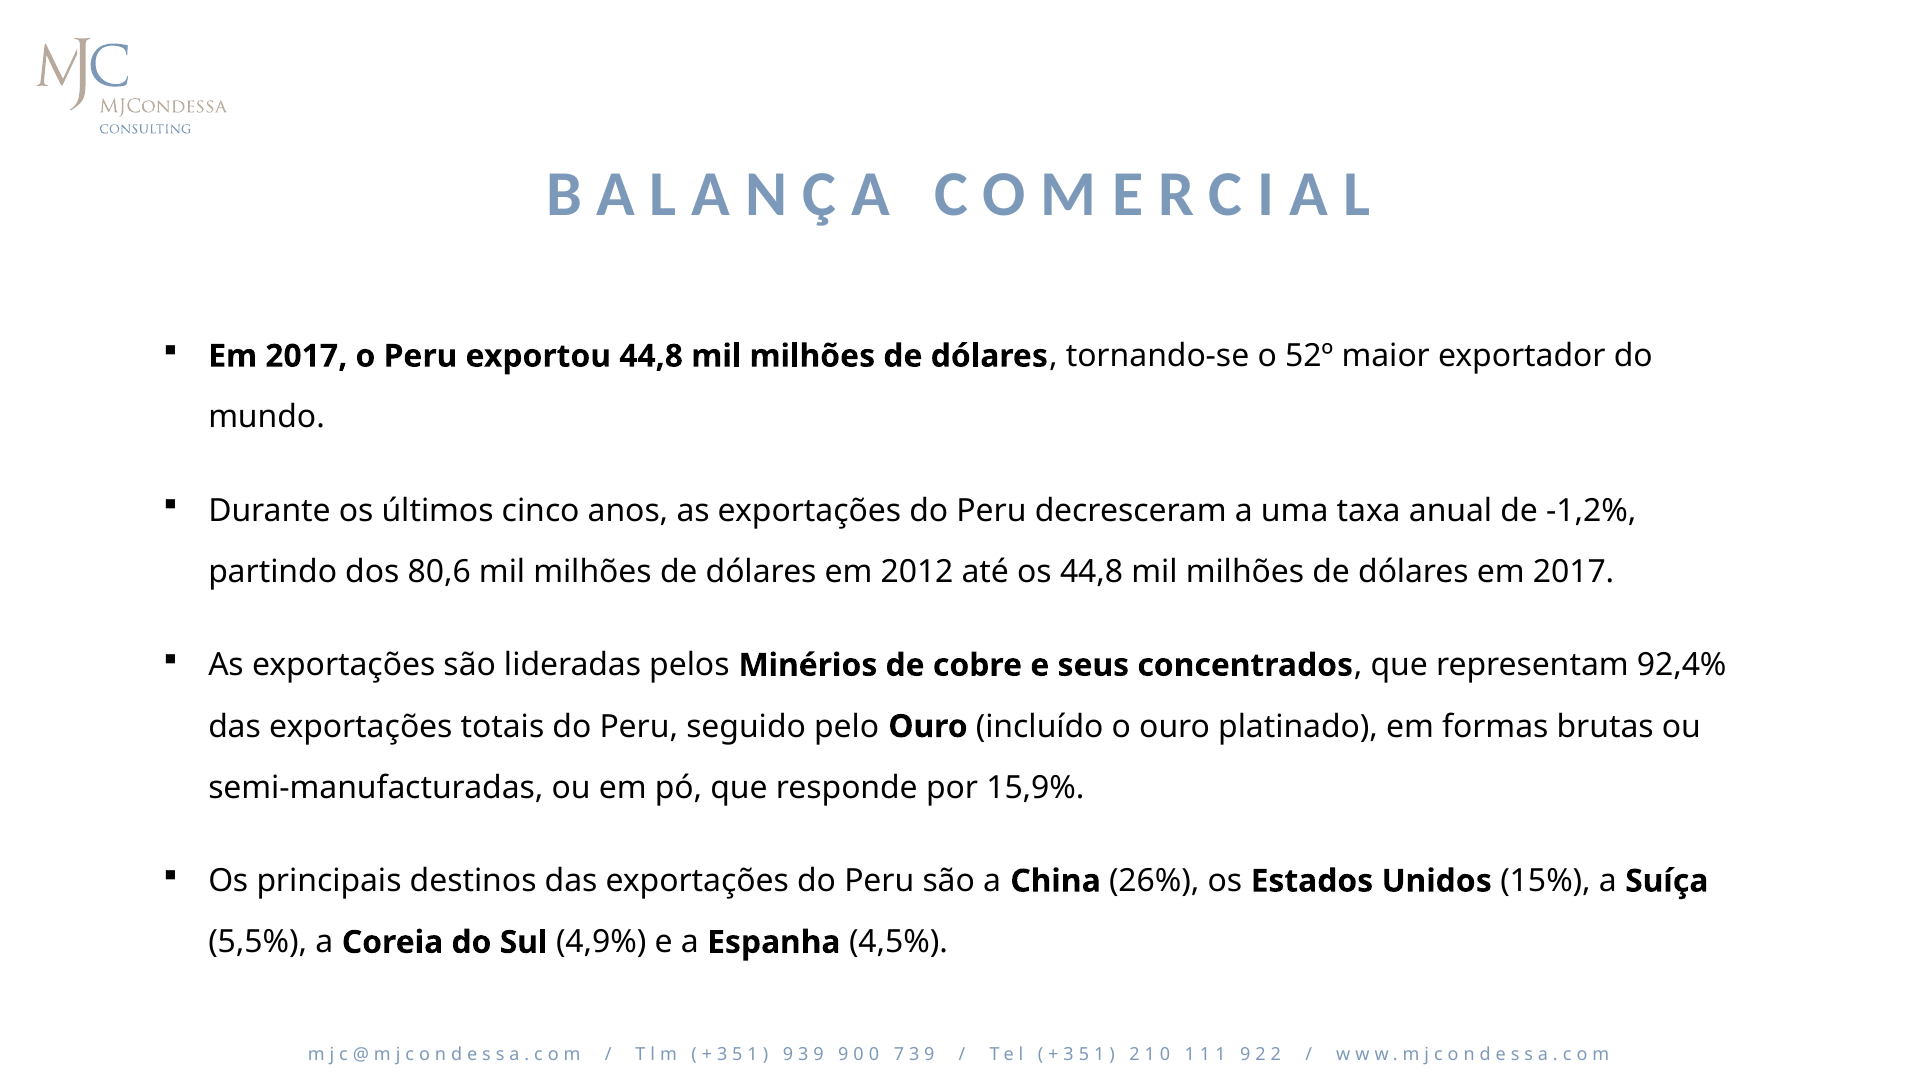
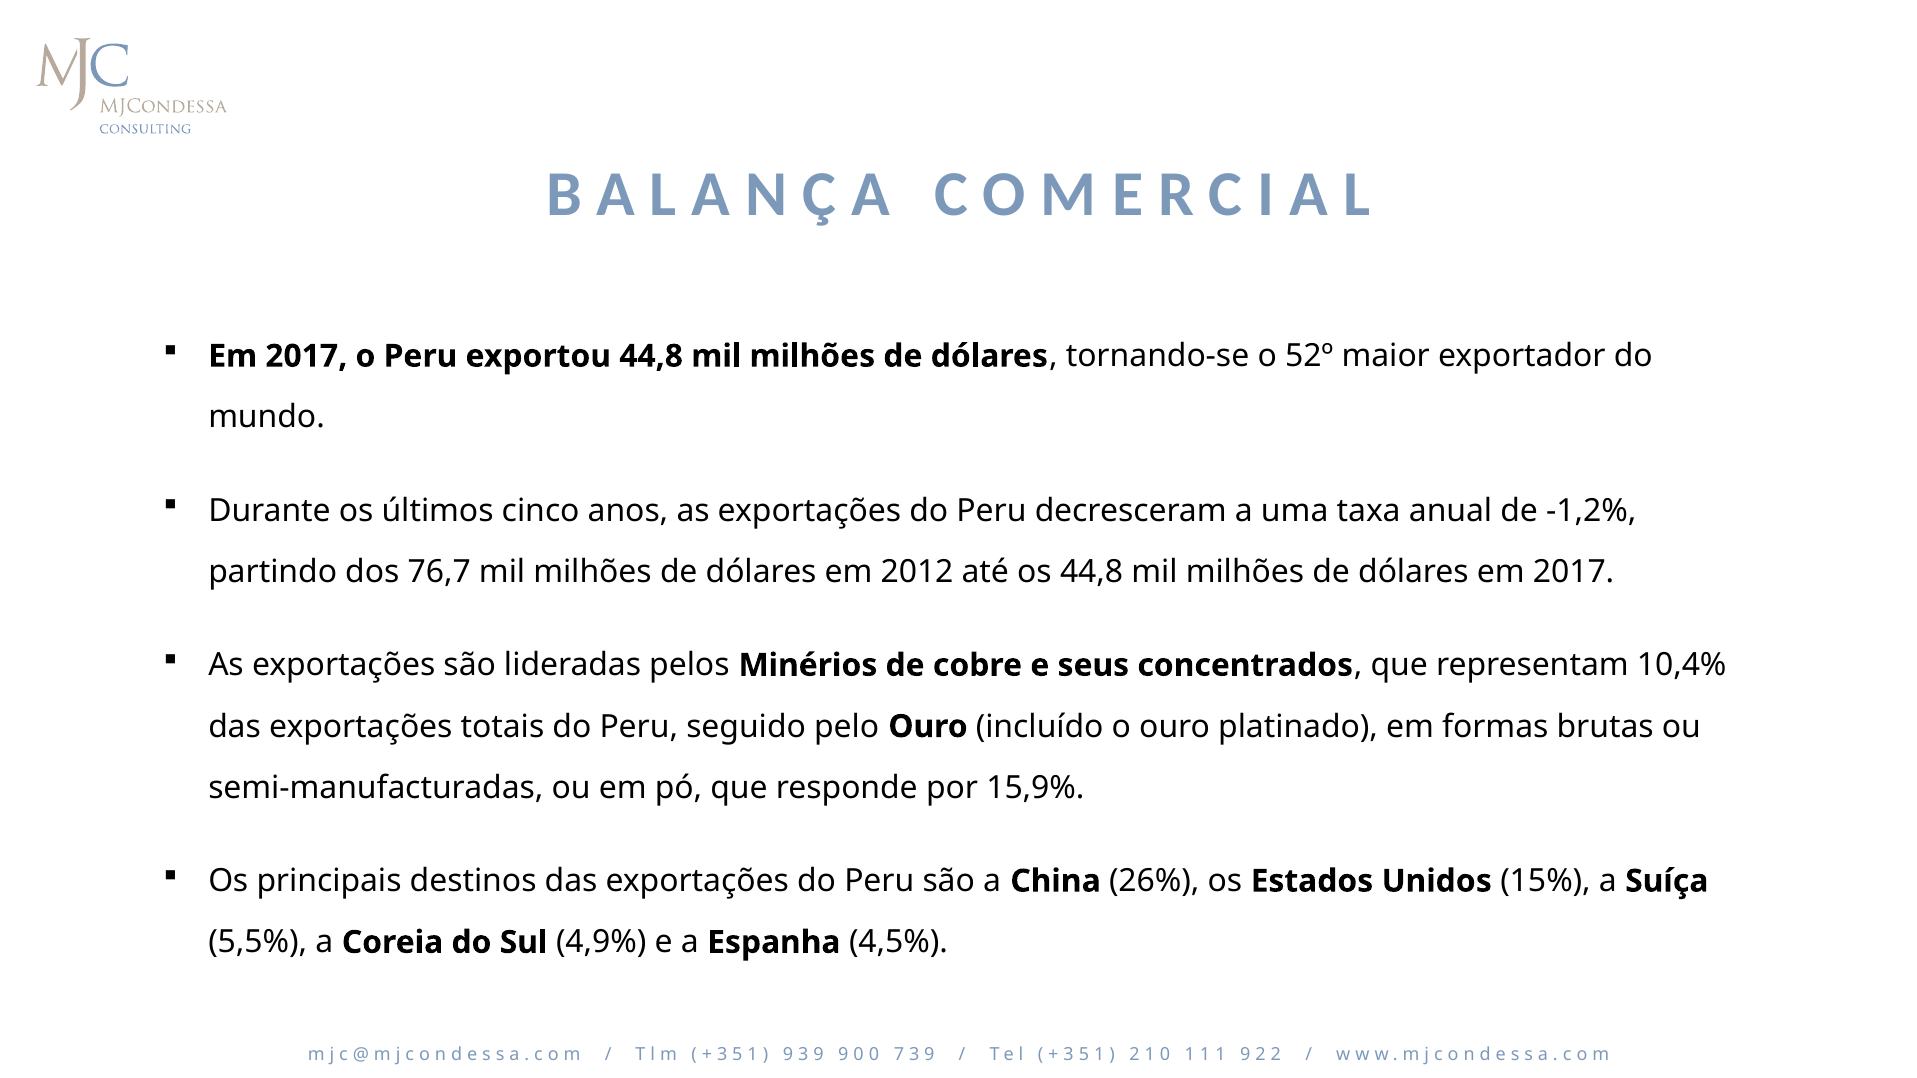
80,6: 80,6 -> 76,7 (439, 572)
92,4%: 92,4% -> 10,4% (1682, 665)
